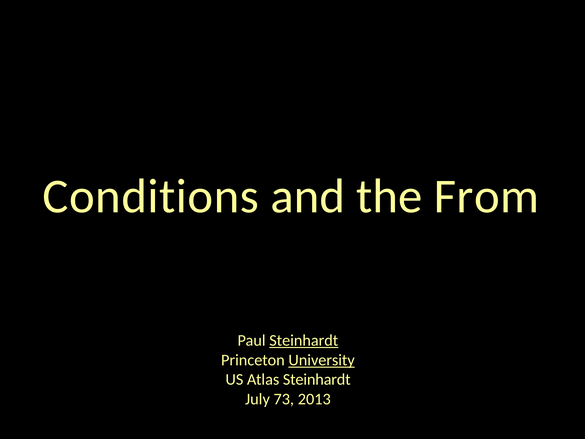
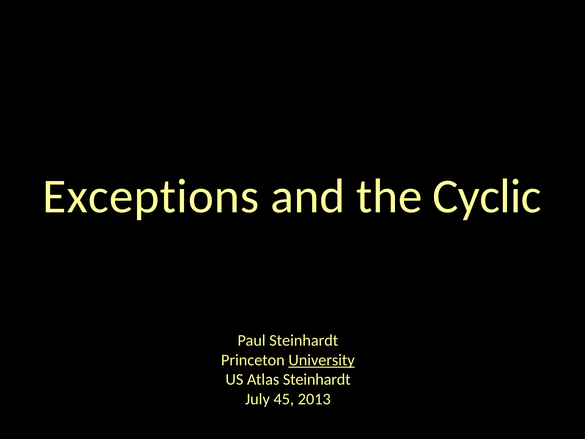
Conditions: Conditions -> Exceptions (151, 196)
From: From -> Cyclic (487, 196)
Steinhardt underline: present -> none (304, 340)
73: 73 -> 45 (284, 399)
